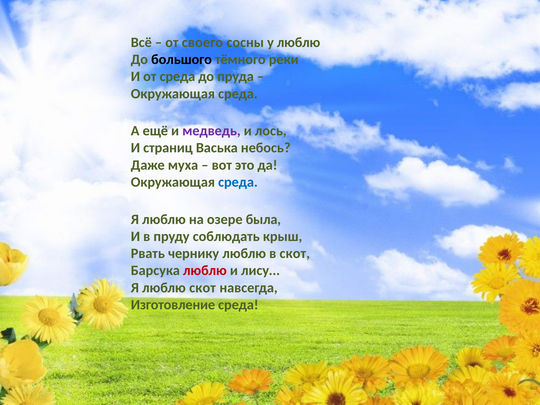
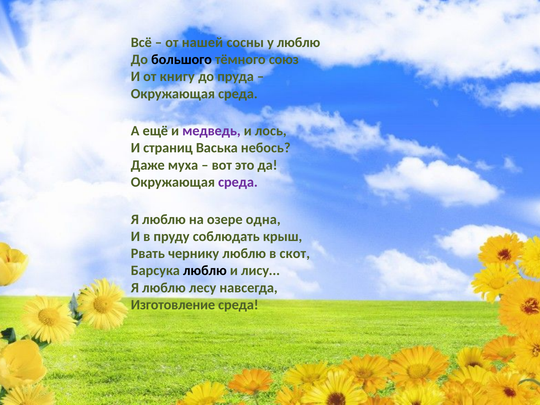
своего: своего -> нашей (202, 42)
реки: реки -> союз (284, 59)
от среда: среда -> книгу (177, 77)
среда colour: blue -> purple (238, 182)
была: была -> одна (263, 219)
люблю colour: red -> black (205, 271)
люблю скот: скот -> лесу (203, 288)
